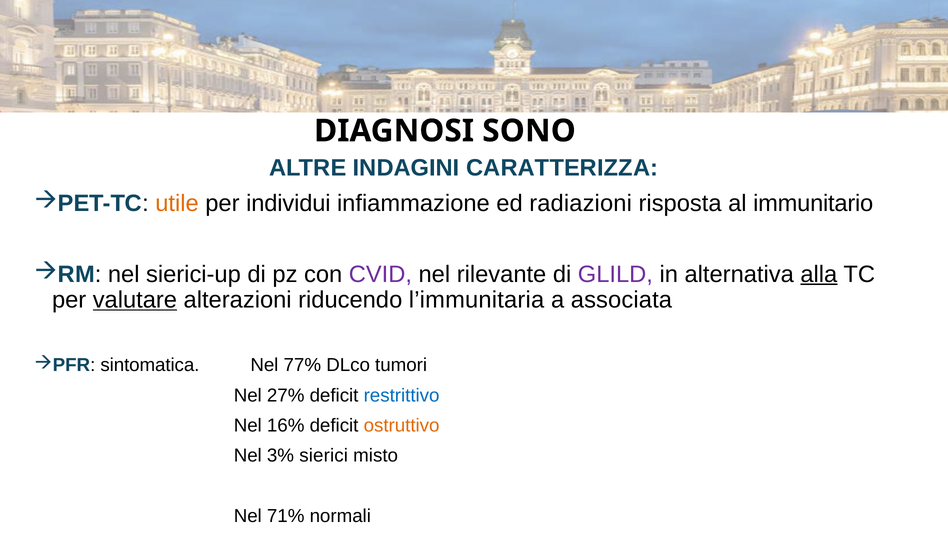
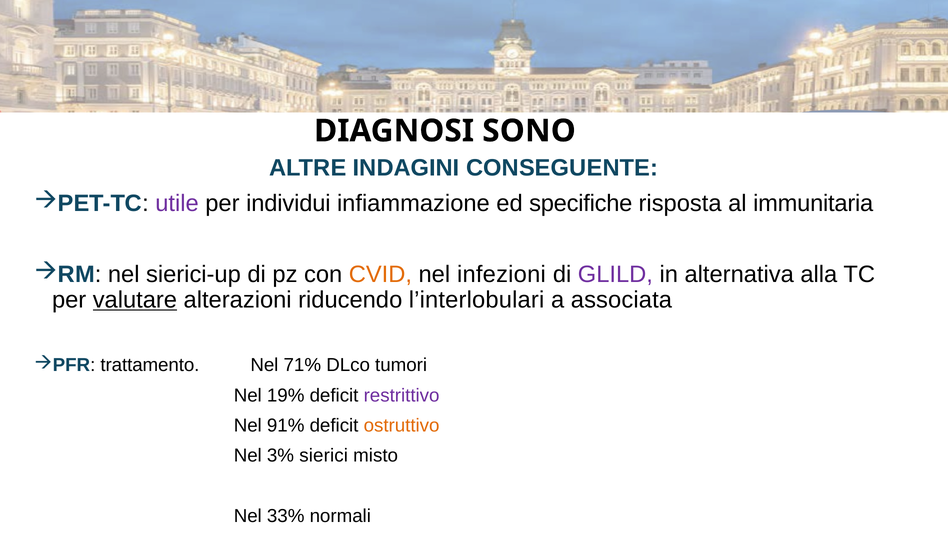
CARATTERIZZA: CARATTERIZZA -> CONSEGUENTE (562, 168)
utile colour: orange -> purple (177, 203)
radiazioni: radiazioni -> specifiche (581, 203)
immunitario: immunitario -> immunitaria (813, 203)
CVID colour: purple -> orange (380, 274)
rilevante: rilevante -> infezioni (501, 274)
alla underline: present -> none (819, 274)
l’immunitaria: l’immunitaria -> l’interlobulari (477, 300)
sintomatica: sintomatica -> trattamento (150, 365)
77%: 77% -> 71% (302, 365)
27%: 27% -> 19% (286, 396)
restrittivo colour: blue -> purple (402, 396)
16%: 16% -> 91% (286, 426)
71%: 71% -> 33% (286, 516)
